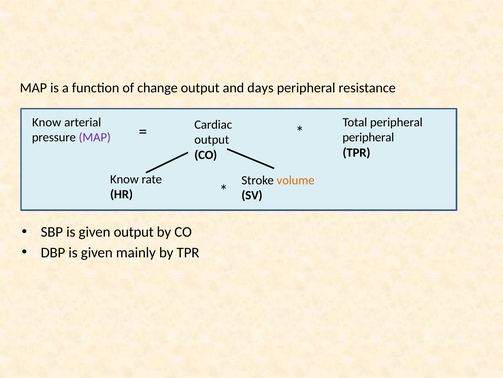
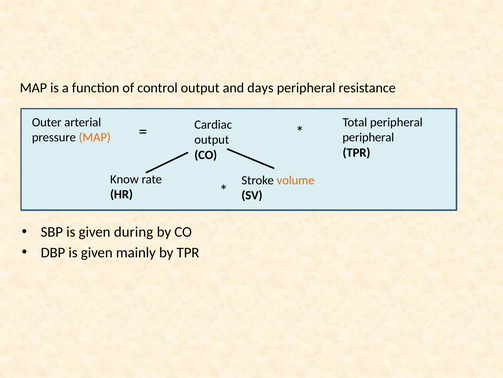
change: change -> control (157, 88)
Know: Know -> Outer (47, 122)
MAP colour: purple -> orange (95, 137)
given output: output -> during (134, 232)
